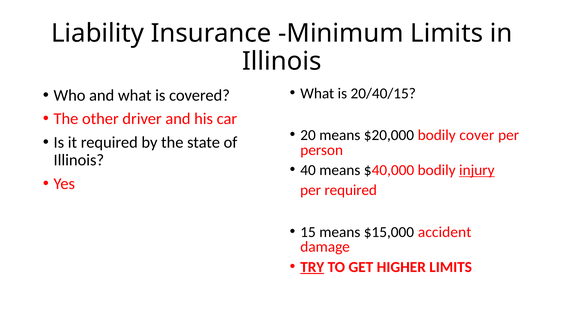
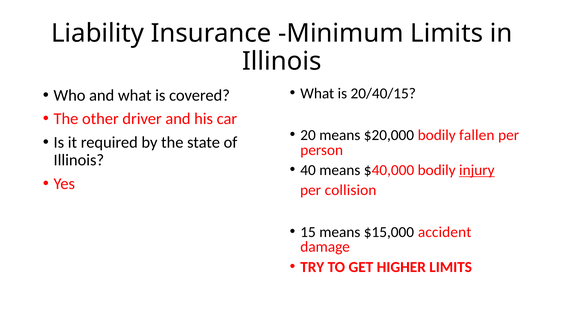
cover: cover -> fallen (477, 135)
per required: required -> collision (351, 190)
TRY underline: present -> none (312, 267)
